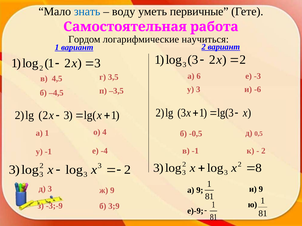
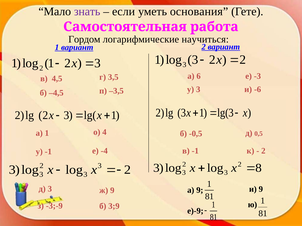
знать colour: blue -> purple (87, 12)
воду: воду -> если (124, 12)
первичные: первичные -> основания (199, 12)
